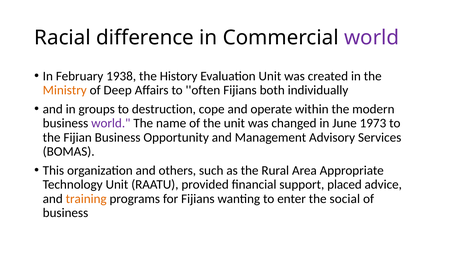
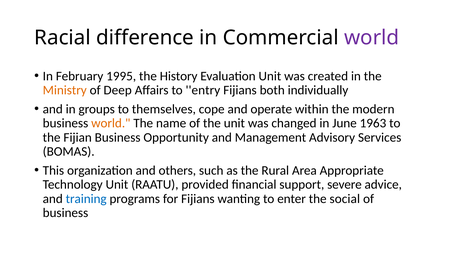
1938: 1938 -> 1995 (121, 76)
often: often -> entry (203, 90)
destruction: destruction -> themselves (164, 109)
world colour: purple -> orange (111, 123)
1973: 1973 -> 1963 (373, 123)
placed: placed -> severe (344, 185)
training colour: orange -> blue (86, 199)
